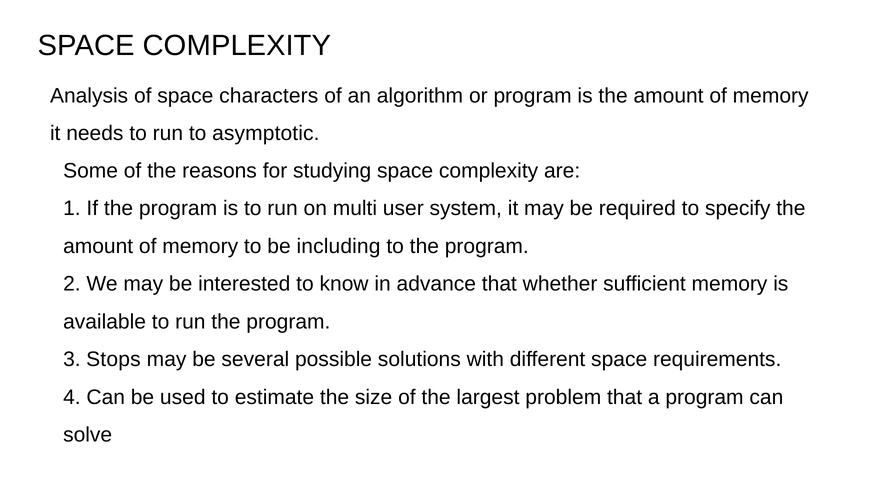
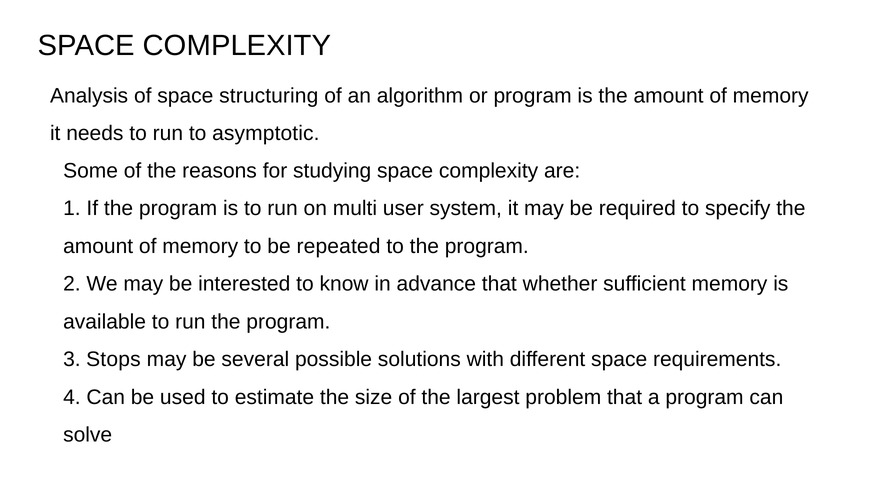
characters: characters -> structuring (269, 96)
including: including -> repeated (339, 246)
